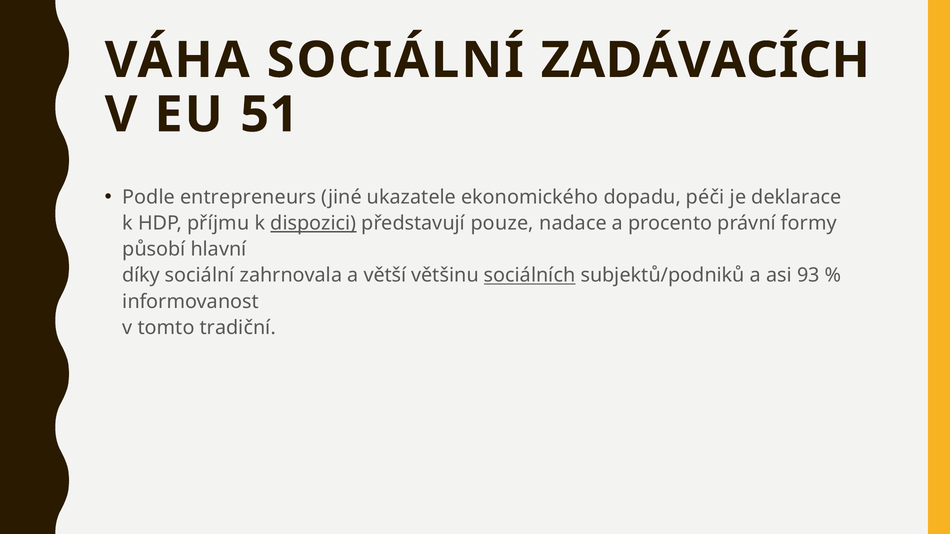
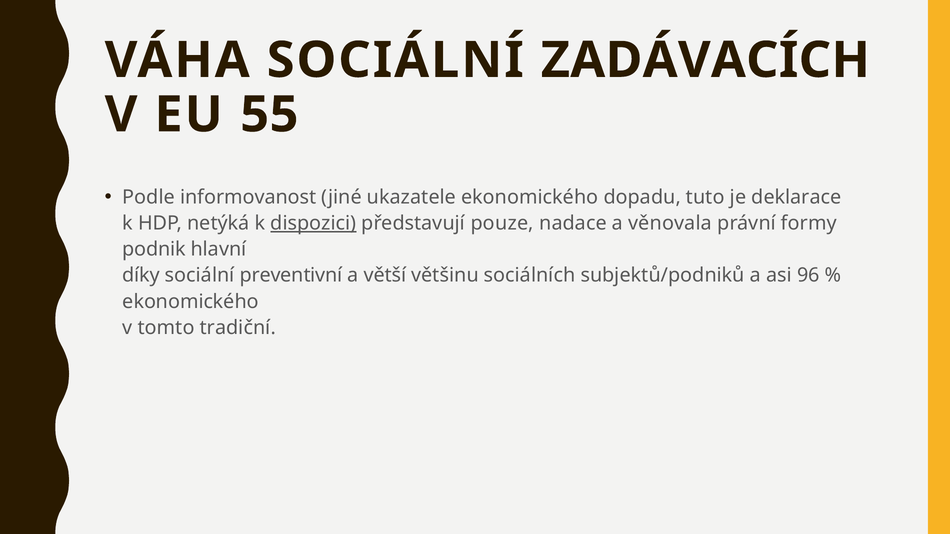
51: 51 -> 55 (269, 115)
entrepreneurs: entrepreneurs -> informovanost (248, 197)
péči: péči -> tuto (705, 197)
příjmu: příjmu -> netýká (218, 223)
procento: procento -> věnovala (670, 223)
působí: působí -> podnik (154, 250)
zahrnovala: zahrnovala -> preventivní (291, 276)
sociálních underline: present -> none (530, 276)
93: 93 -> 96 (808, 276)
informovanost: informovanost -> ekonomického (191, 302)
